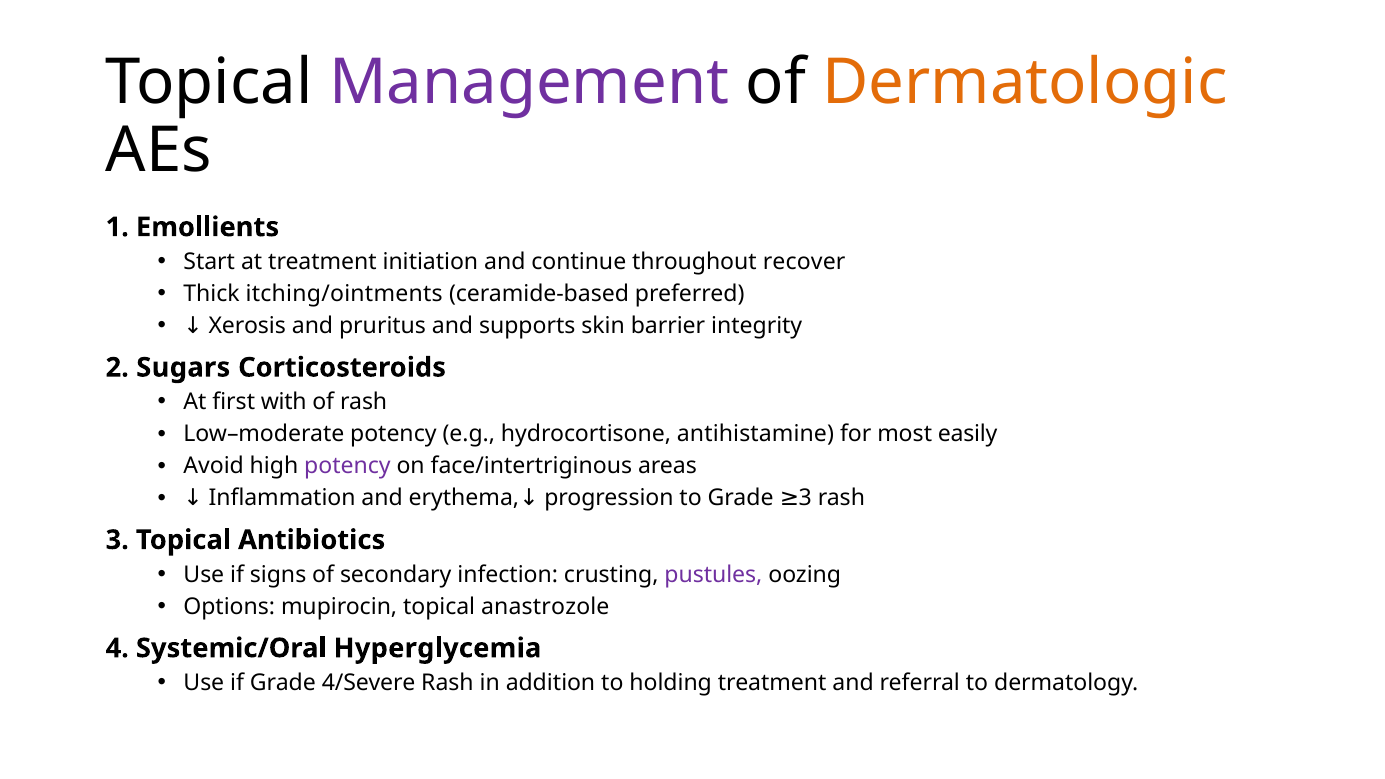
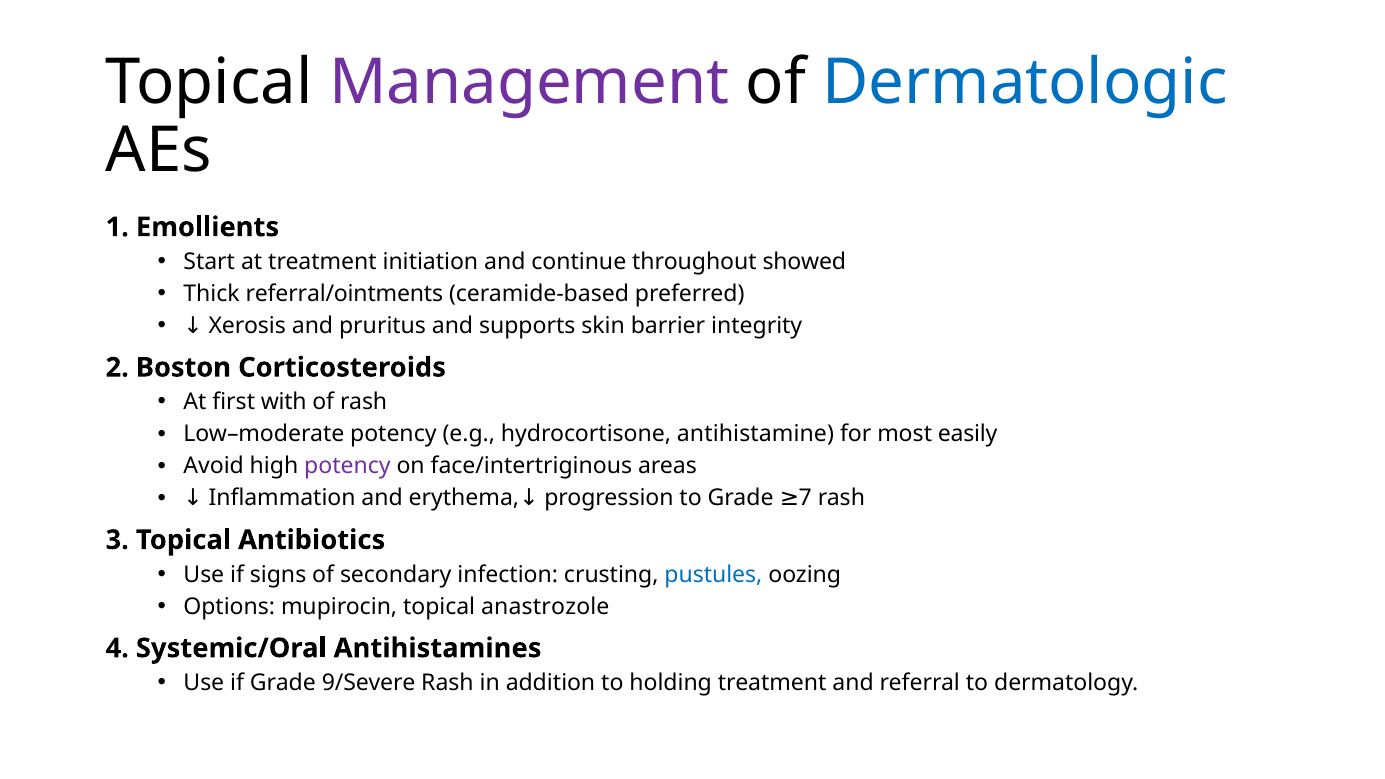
Dermatologic colour: orange -> blue (1025, 82)
recover: recover -> showed (804, 262)
itching/ointments: itching/ointments -> referral/ointments (344, 294)
Sugars: Sugars -> Boston (183, 368)
Grade 3: 3 -> 7 (805, 498)
pustules colour: purple -> blue (713, 574)
Hyperglycemia: Hyperglycemia -> Antihistamines (438, 648)
4/Severe: 4/Severe -> 9/Severe (369, 683)
